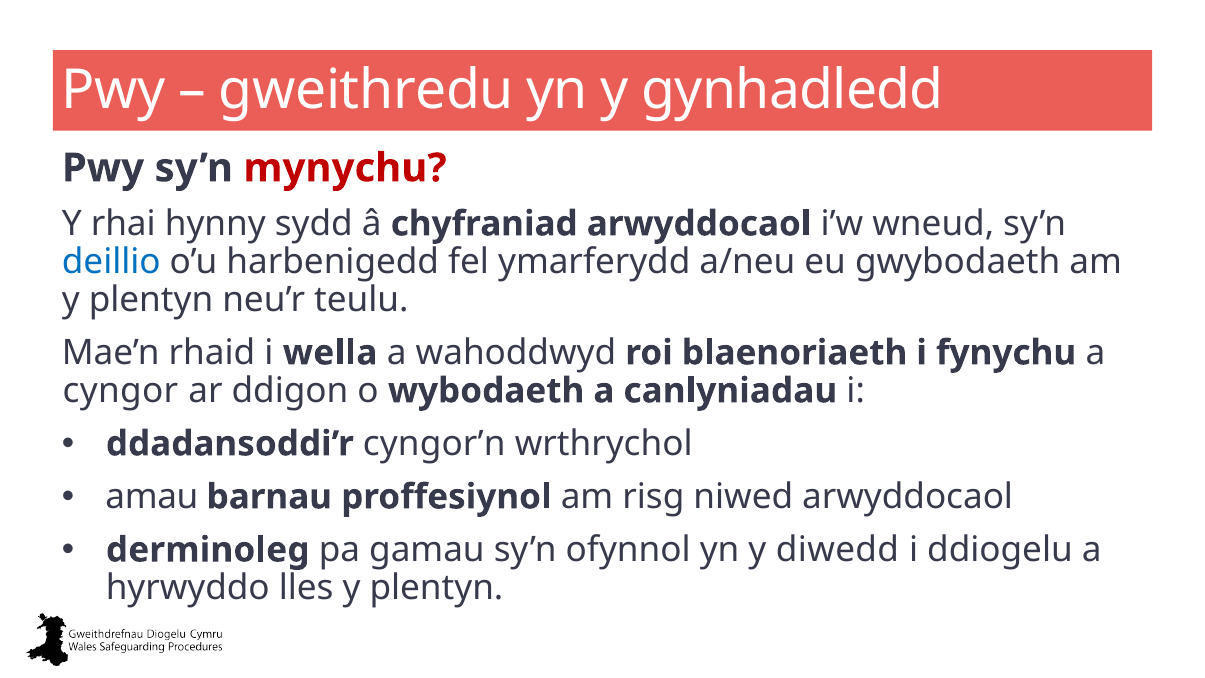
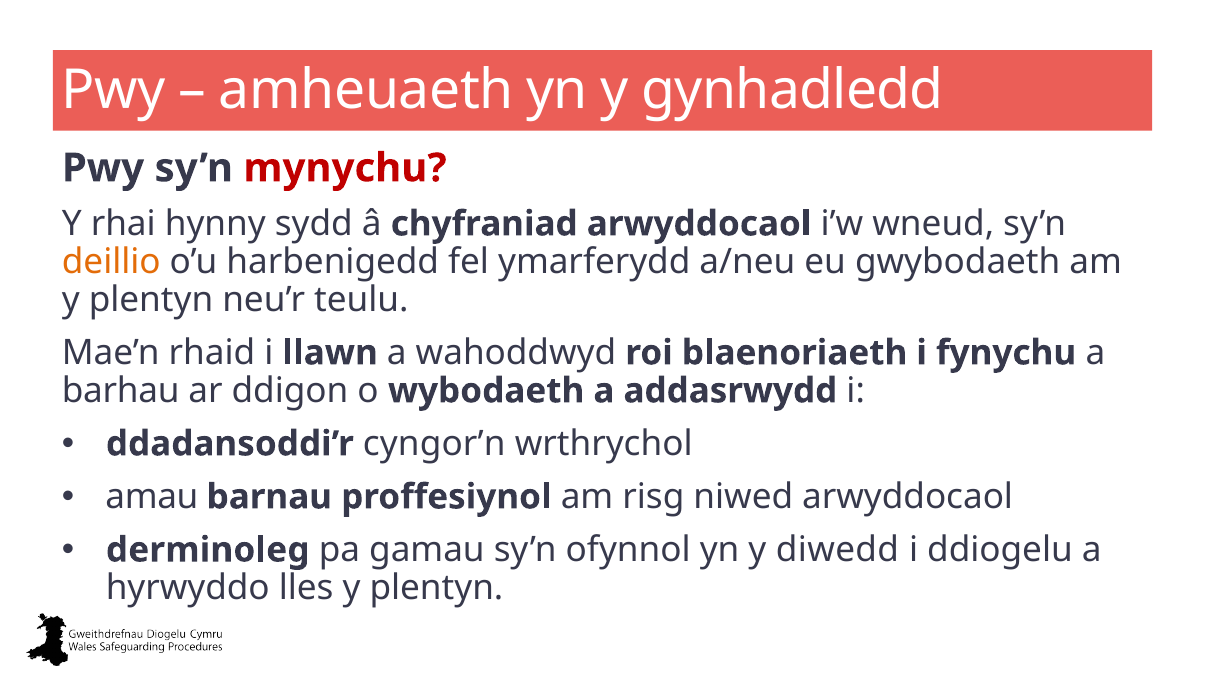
gweithredu: gweithredu -> amheuaeth (366, 90)
deillio colour: blue -> orange (111, 262)
wella: wella -> llawn (330, 353)
cyngor: cyngor -> barhau (121, 391)
canlyniadau: canlyniadau -> addasrwydd (730, 391)
